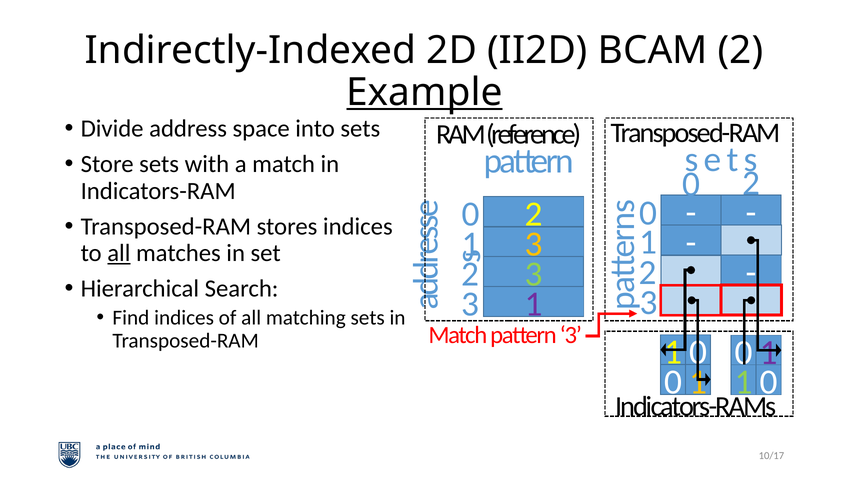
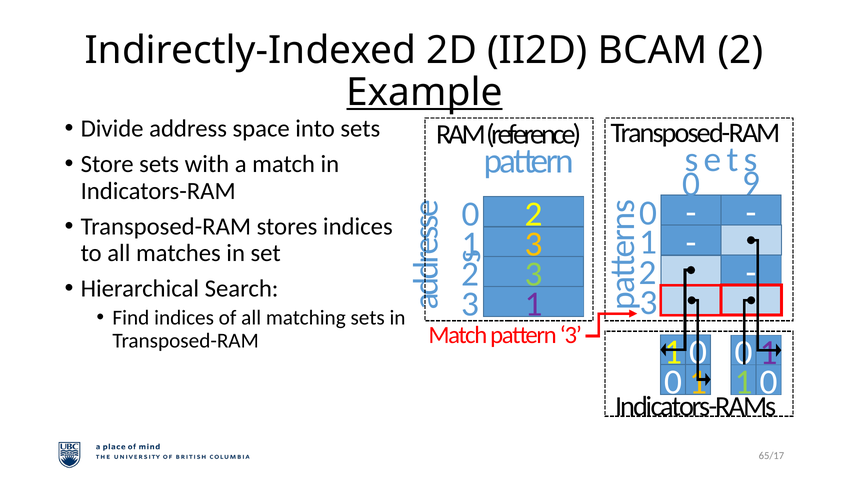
0 2: 2 -> 9 (751, 183)
all underline: present -> none (119, 253)
10/17: 10/17 -> 65/17 (771, 456)
